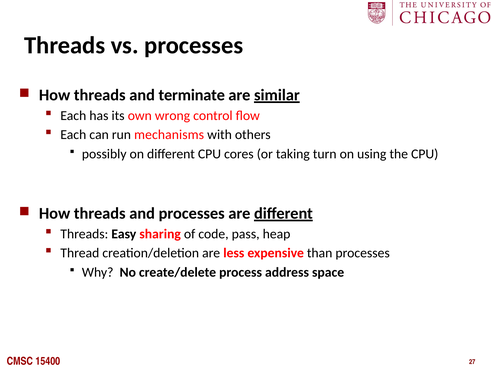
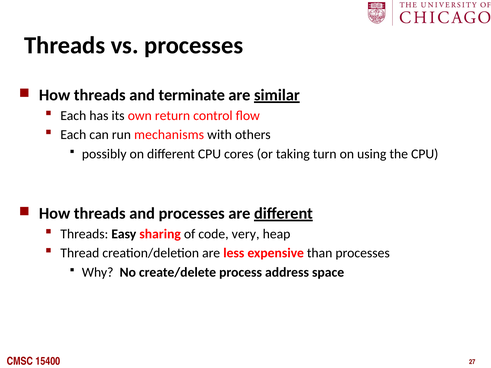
wrong: wrong -> return (173, 116)
pass: pass -> very (246, 234)
